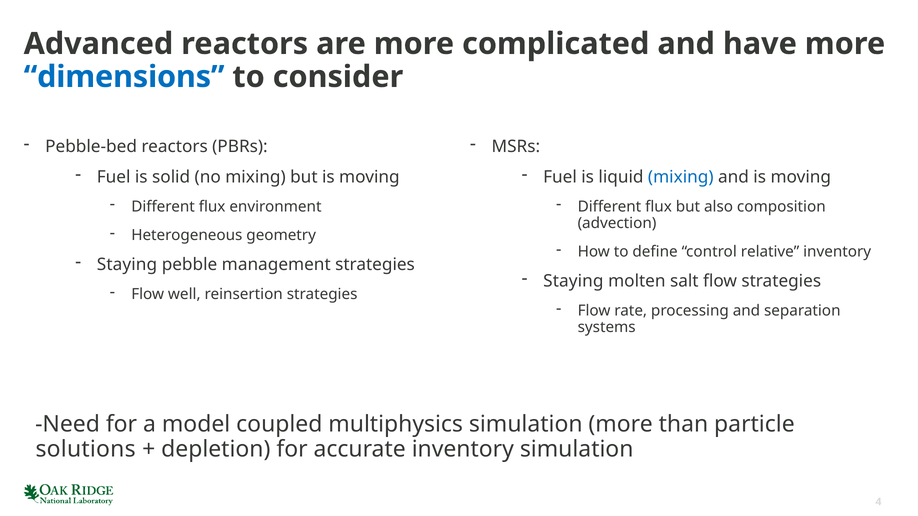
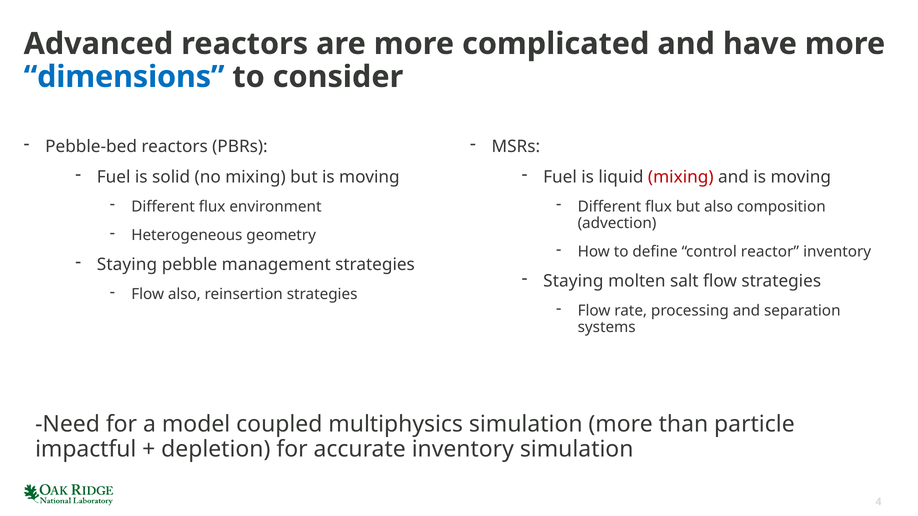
mixing colour: blue -> red (681, 177)
relative: relative -> reactor (770, 252)
Flow well: well -> also (184, 295)
solutions: solutions -> impactful (86, 449)
